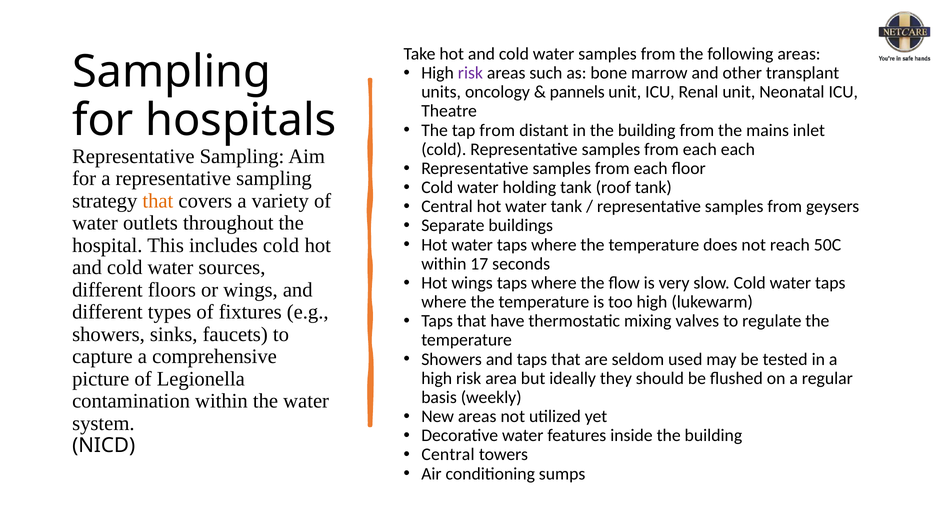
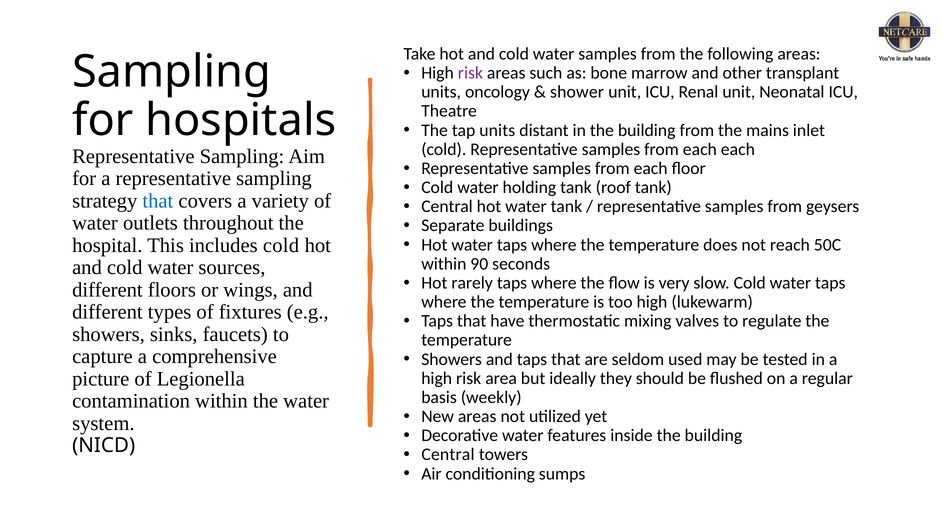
pannels: pannels -> shower (577, 92)
tap from: from -> units (497, 130)
that colour: orange -> blue (158, 201)
17: 17 -> 90 (479, 264)
Hot wings: wings -> rarely (472, 283)
